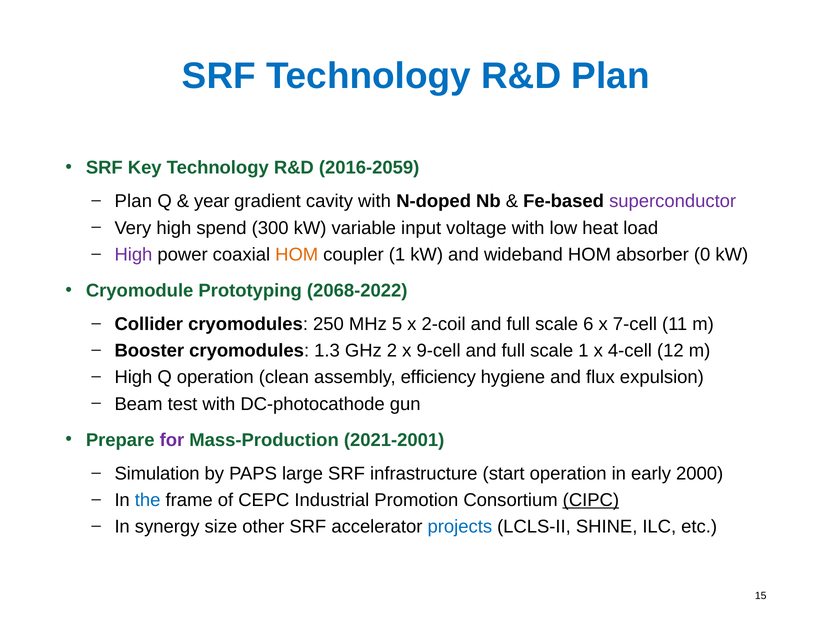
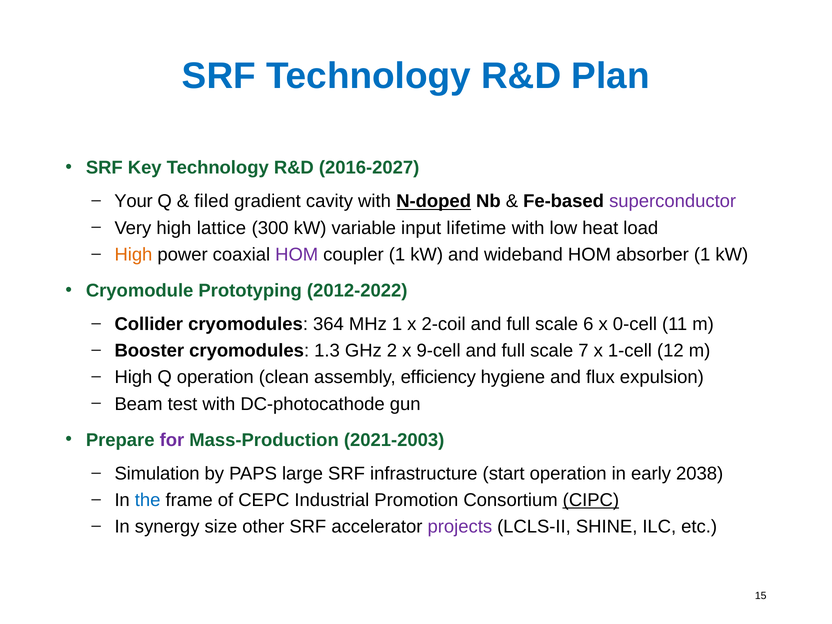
2016-2059: 2016-2059 -> 2016-2027 (369, 168)
Plan: Plan -> Your (134, 201)
year: year -> filed (212, 201)
N-doped underline: none -> present (434, 201)
spend: spend -> lattice (221, 228)
voltage: voltage -> lifetime (476, 228)
High colour: purple -> orange (133, 255)
HOM colour: orange -> purple (297, 255)
absorber 0: 0 -> 1 (702, 255)
2068-2022: 2068-2022 -> 2012-2022 (357, 291)
250: 250 -> 364 (328, 324)
MHz 5: 5 -> 1 (397, 324)
7-cell: 7-cell -> 0-cell (635, 324)
scale 1: 1 -> 7 (583, 351)
4-cell: 4-cell -> 1-cell (630, 351)
2021-2001: 2021-2001 -> 2021-2003 (394, 440)
2000: 2000 -> 2038 (700, 474)
projects colour: blue -> purple (460, 527)
